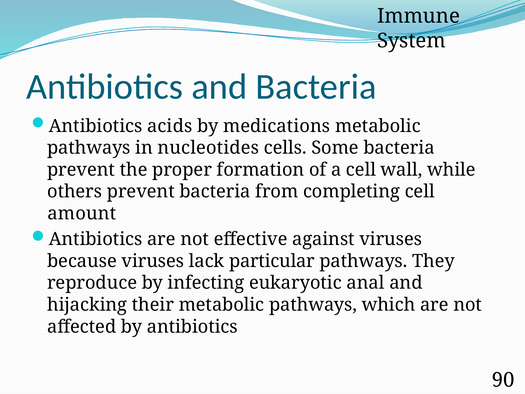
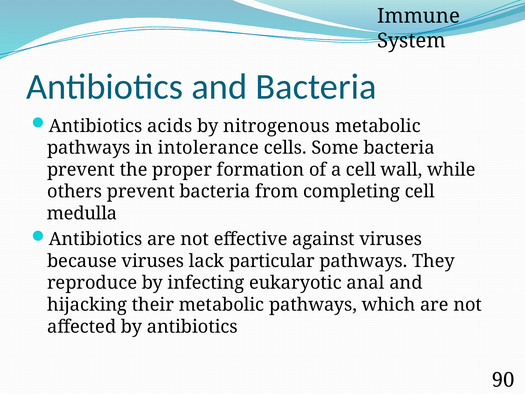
medications: medications -> nitrogenous (277, 126)
nucleotides: nucleotides -> intolerance (208, 148)
amount: amount -> medulla (82, 213)
